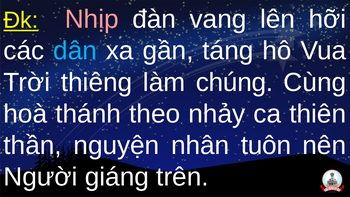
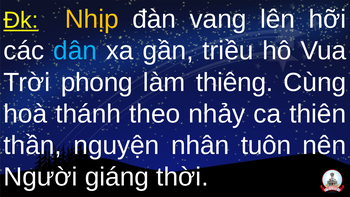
Nhịp colour: pink -> yellow (92, 19)
táng: táng -> triều (228, 51)
thiêng: thiêng -> phong (97, 82)
chúng: chúng -> thiêng (234, 82)
trên: trên -> thời (182, 177)
